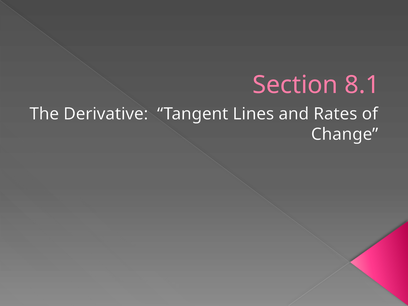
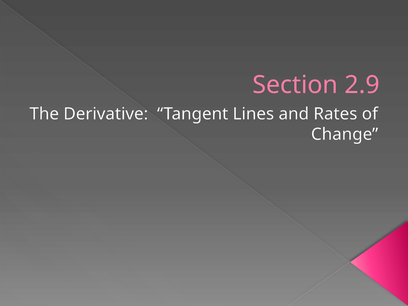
8.1: 8.1 -> 2.9 (362, 85)
